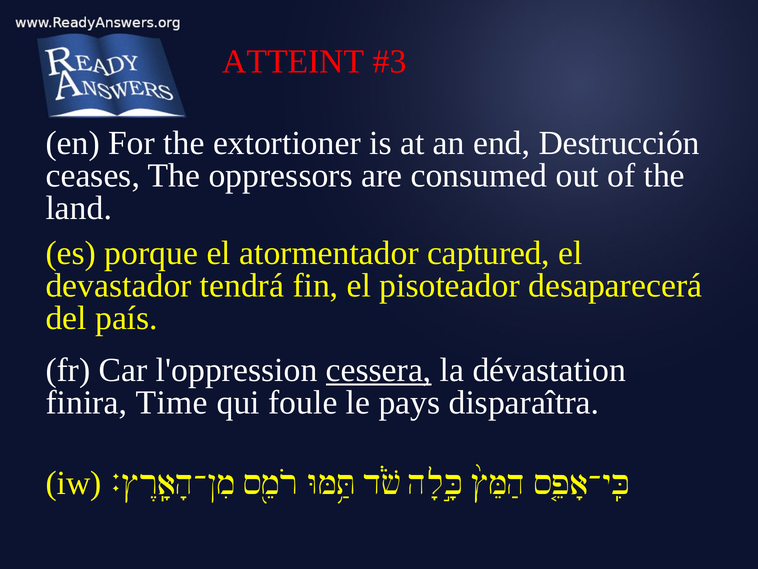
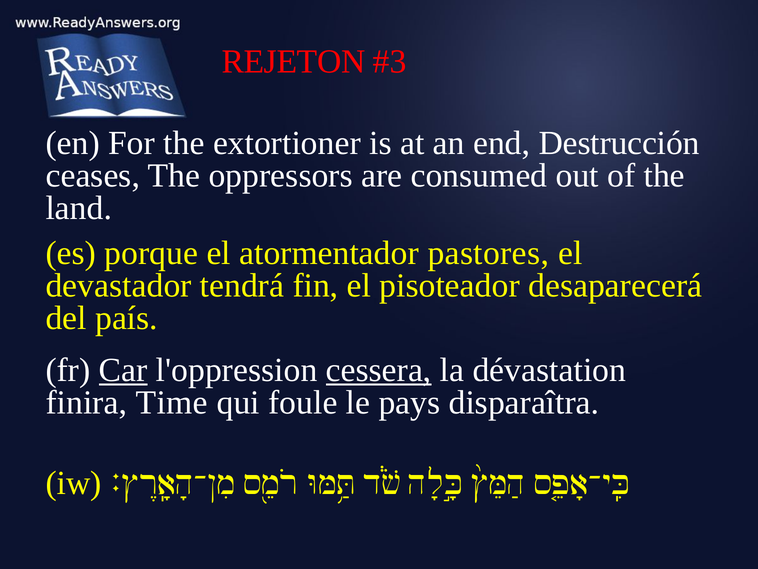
ATTEINT: ATTEINT -> REJETON (293, 62)
captured: captured -> pastores (488, 253)
Car underline: none -> present (123, 370)
